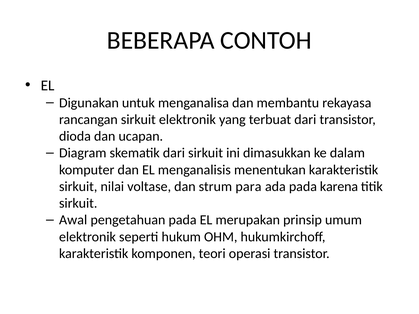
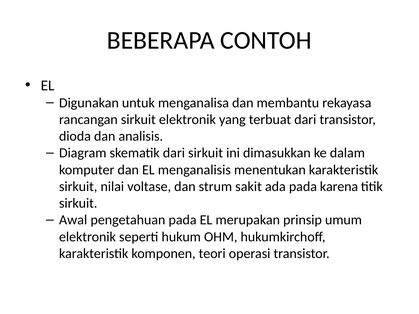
ucapan: ucapan -> analisis (141, 136)
para: para -> sakit (249, 187)
